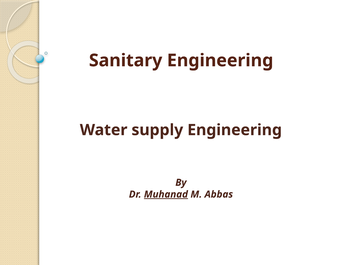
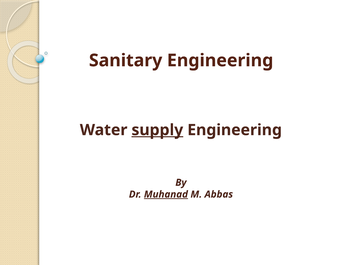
supply underline: none -> present (157, 130)
